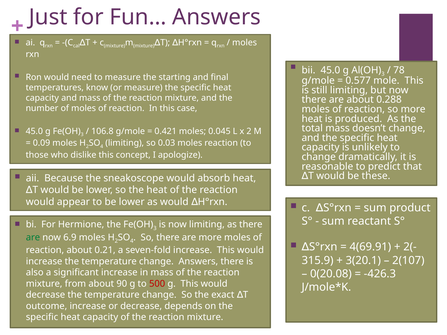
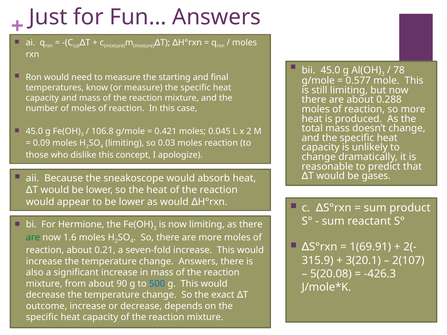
these: these -> gases (376, 176)
6.9: 6.9 -> 1.6 (70, 238)
4(69.91: 4(69.91 -> 1(69.91 (370, 247)
0(20.08: 0(20.08 -> 5(20.08 (331, 274)
500 colour: red -> blue (157, 284)
